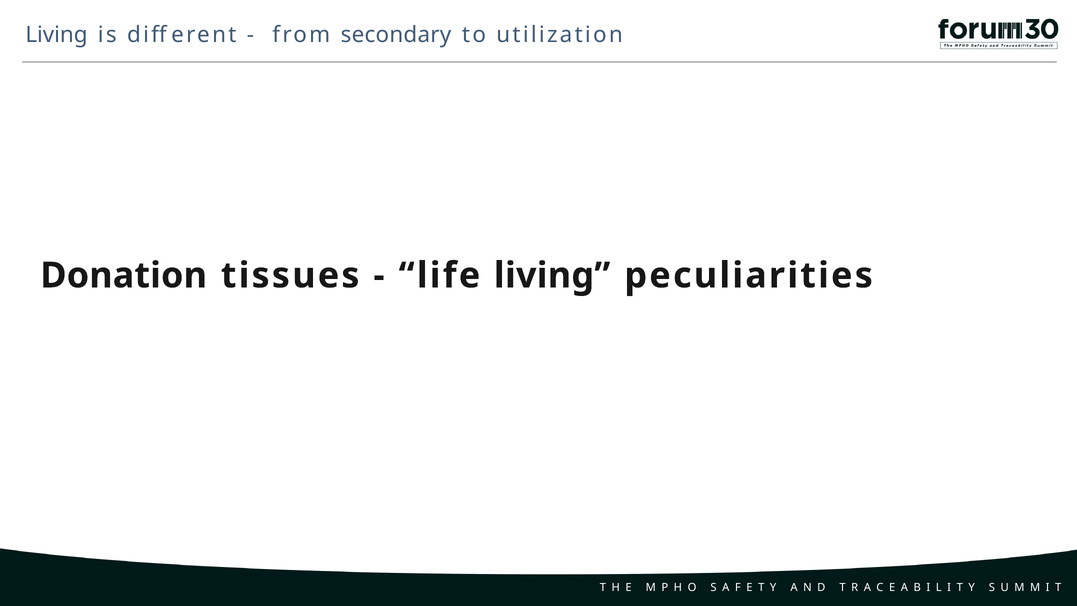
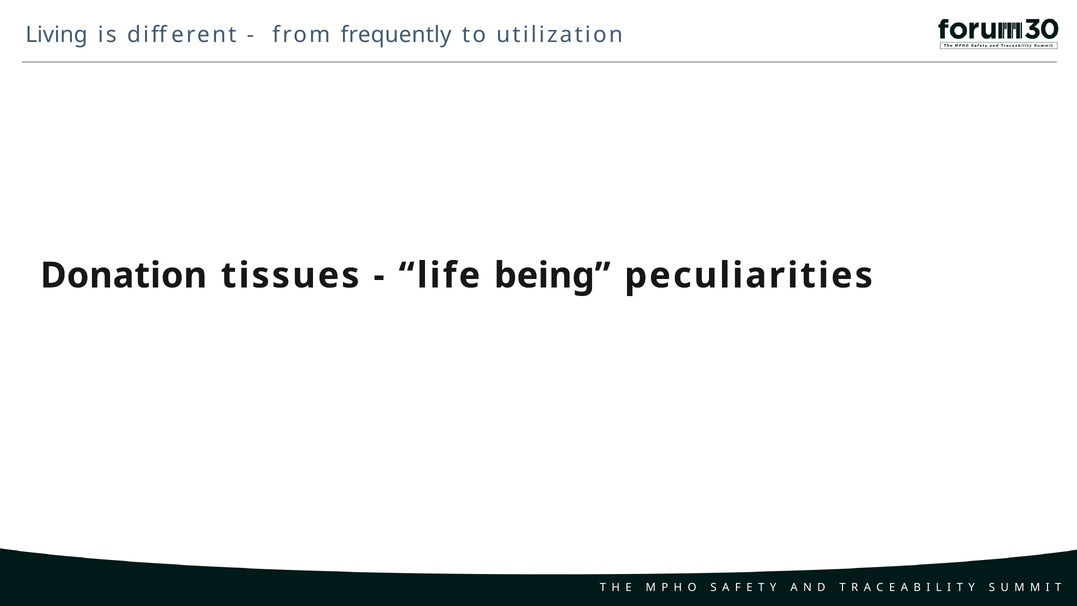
secondary: secondary -> frequently (396, 35)
life living: living -> being (552, 275)
